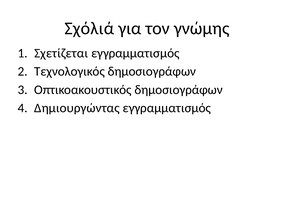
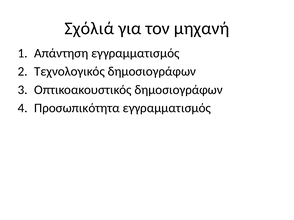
γνώμης: γνώμης -> μηχανή (202, 28)
Σχετίζεται: Σχετίζεται -> Απάντηση (61, 53)
Δημιουργώντας: Δημιουργώντας -> Προσωπικότητα (77, 108)
